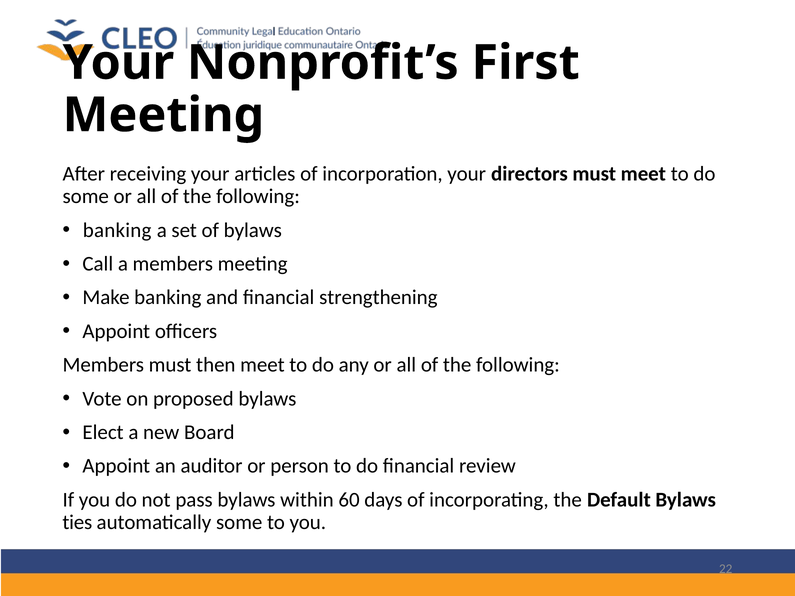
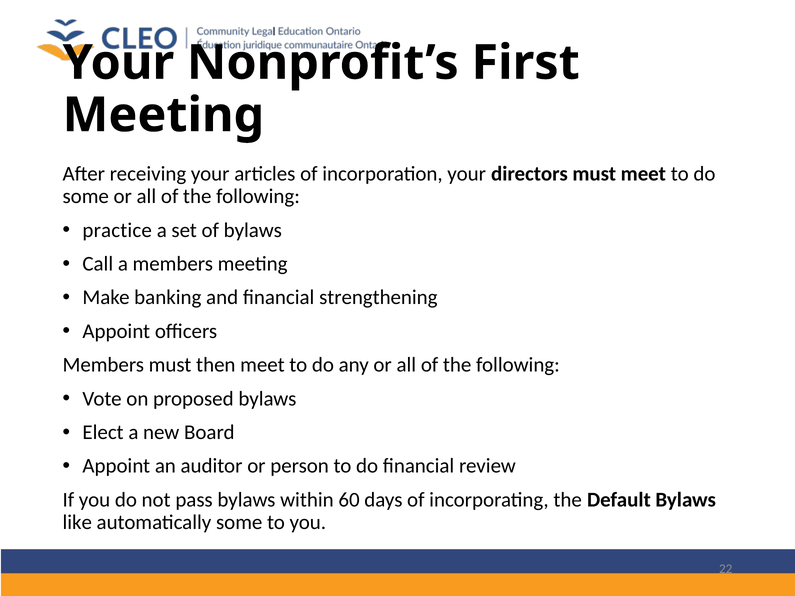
banking: banking -> practice (117, 230)
ties: ties -> like (77, 523)
